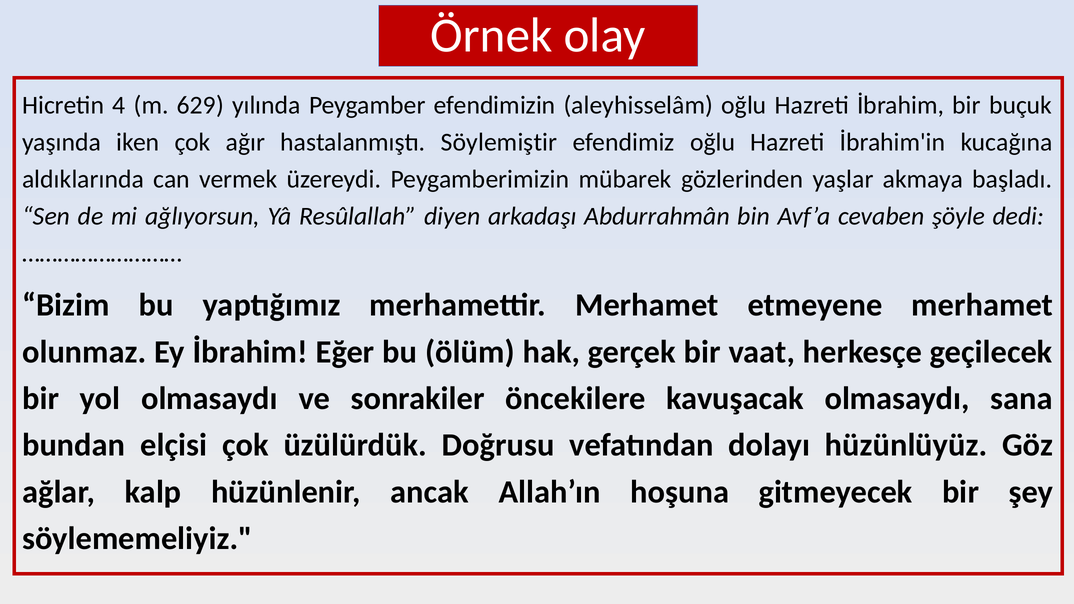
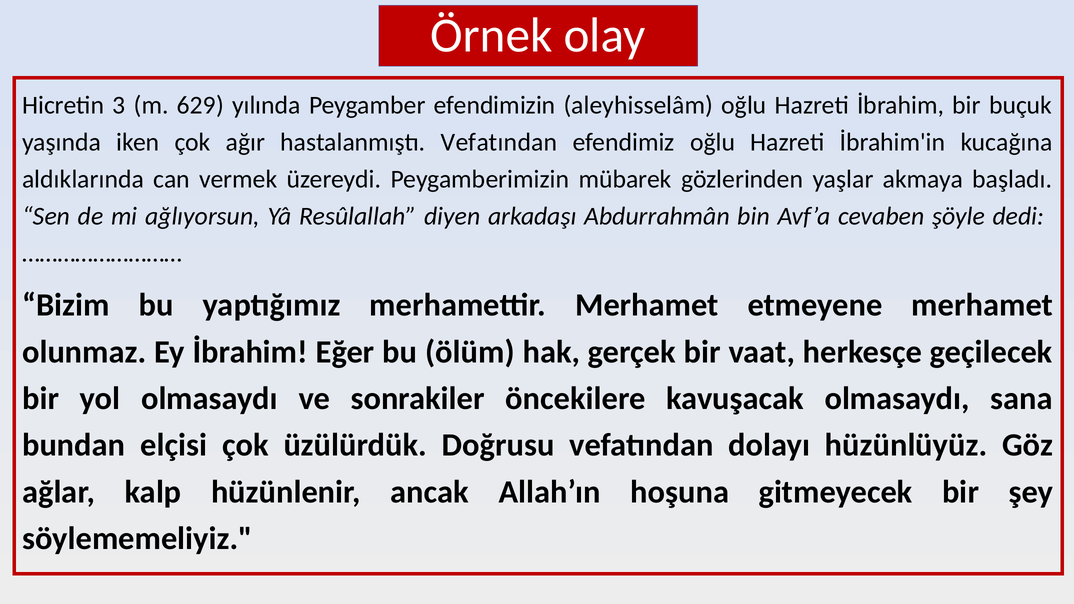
4: 4 -> 3 (119, 105)
hastalanmıştı Söylemiştir: Söylemiştir -> Vefatından (499, 142)
